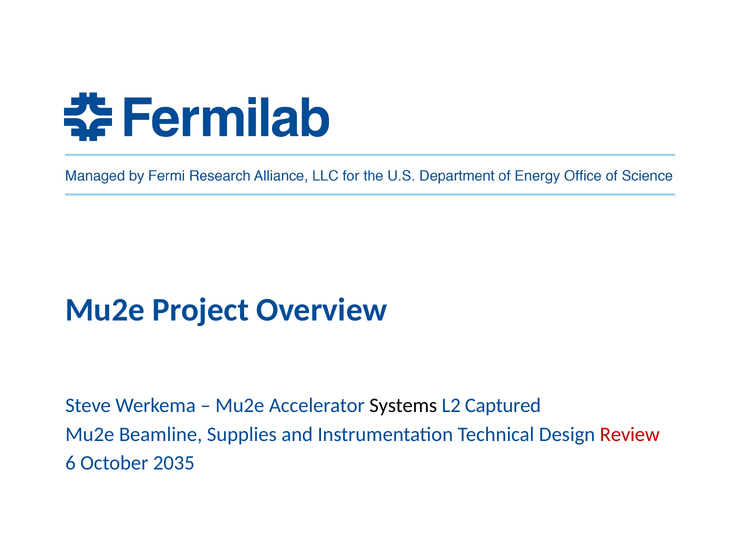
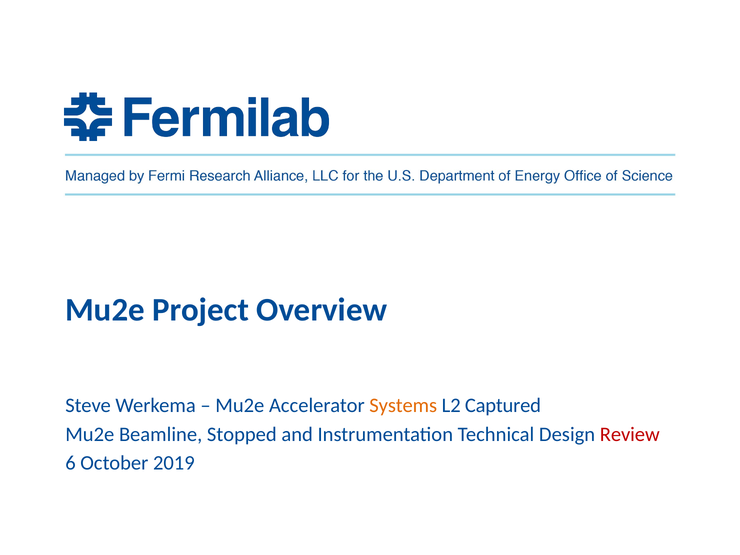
Systems colour: black -> orange (403, 406)
Supplies: Supplies -> Stopped (242, 434)
2035: 2035 -> 2019 (174, 463)
